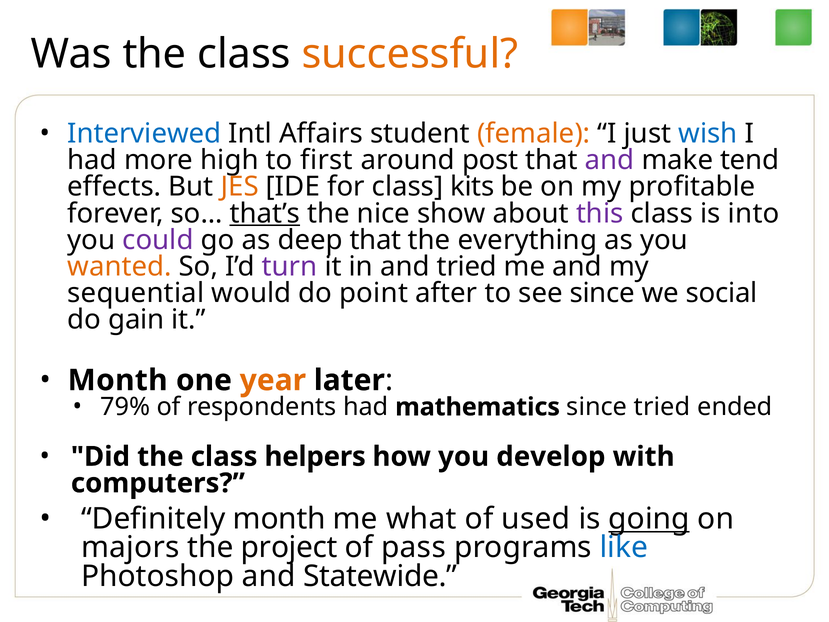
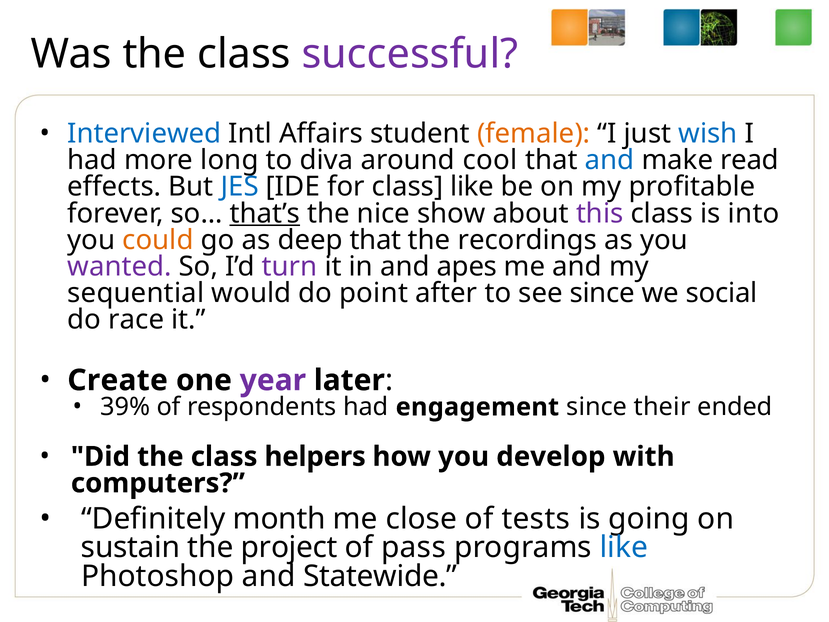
successful colour: orange -> purple (410, 54)
high: high -> long (229, 160)
first: first -> diva (327, 160)
post: post -> cool (490, 160)
and colour: purple -> blue (610, 160)
tend: tend -> read (750, 160)
JES colour: orange -> blue (240, 187)
class kits: kits -> like (472, 187)
could colour: purple -> orange (158, 240)
everything: everything -> recordings (527, 240)
wanted colour: orange -> purple (119, 266)
and tried: tried -> apes (467, 266)
gain: gain -> race (136, 319)
Month: Month -> Create (118, 380)
year colour: orange -> purple (273, 380)
79%: 79% -> 39% (125, 407)
mathematics: mathematics -> engagement (477, 407)
since tried: tried -> their (662, 407)
what: what -> close (421, 519)
used: used -> tests (536, 519)
going underline: present -> none (649, 519)
majors: majors -> sustain (131, 547)
